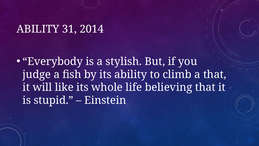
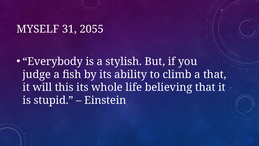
ABILITY: ABILITY -> MYSELF (38, 29)
2014: 2014 -> 2055 (92, 29)
like: like -> this (64, 87)
